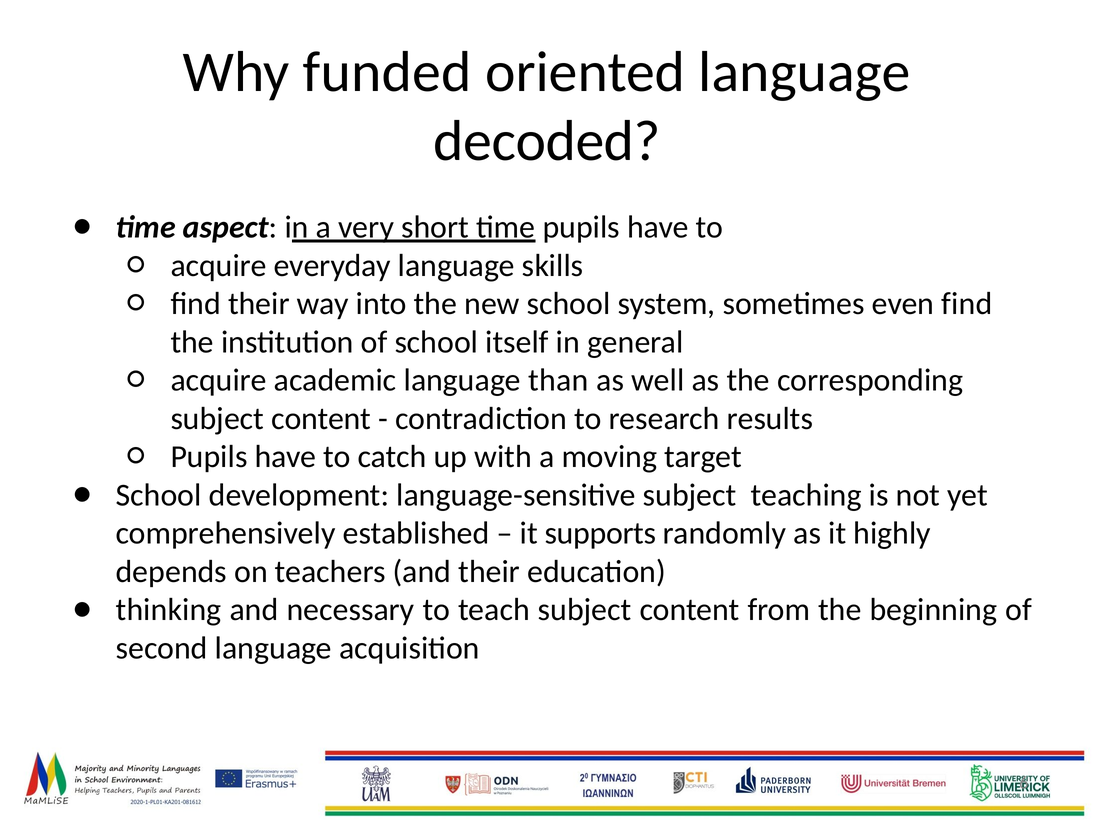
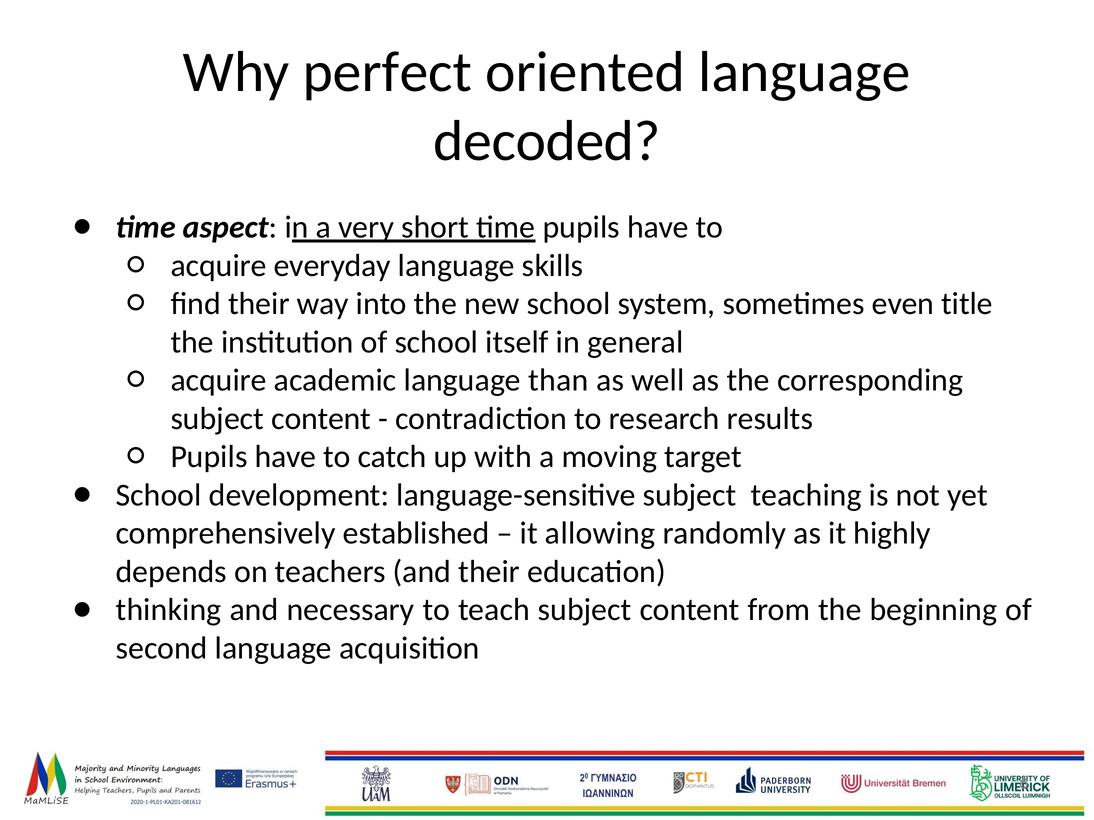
funded: funded -> perfect (387, 72)
even find: find -> title (967, 304)
supports: supports -> allowing (600, 534)
